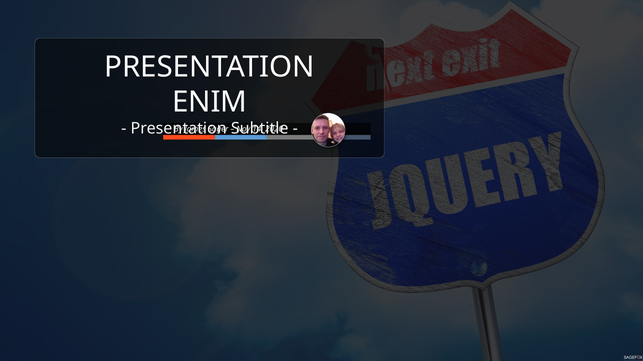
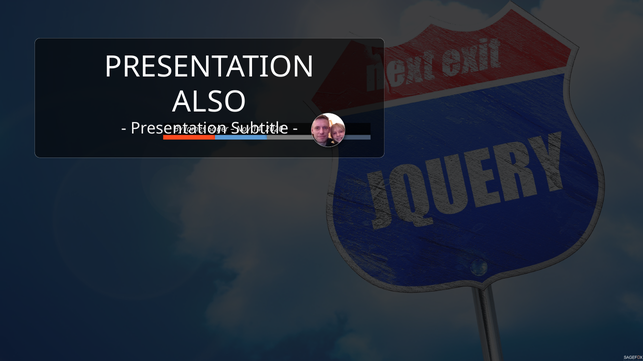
ENIM: ENIM -> ALSO (209, 102)
